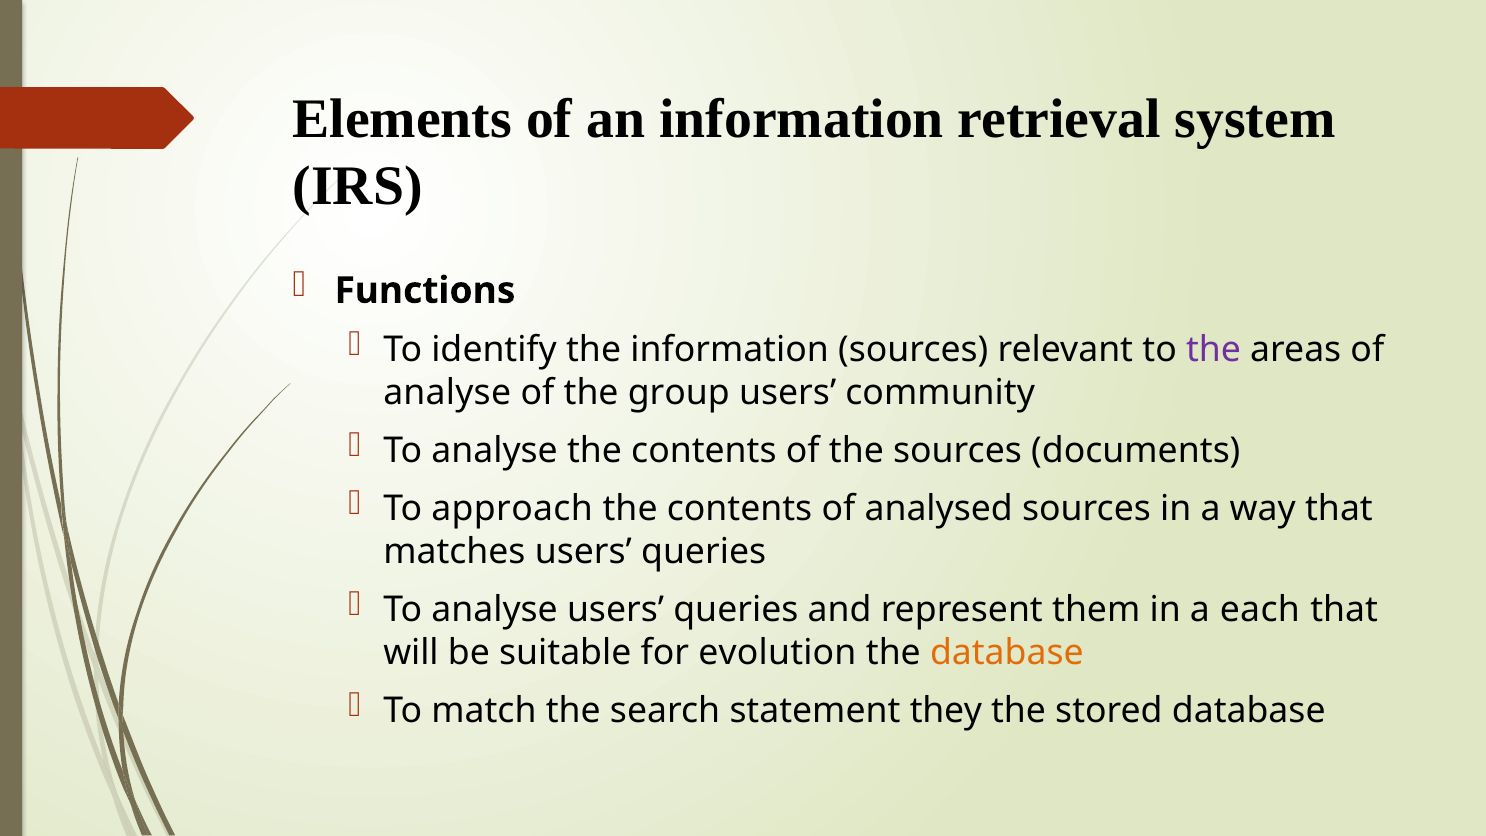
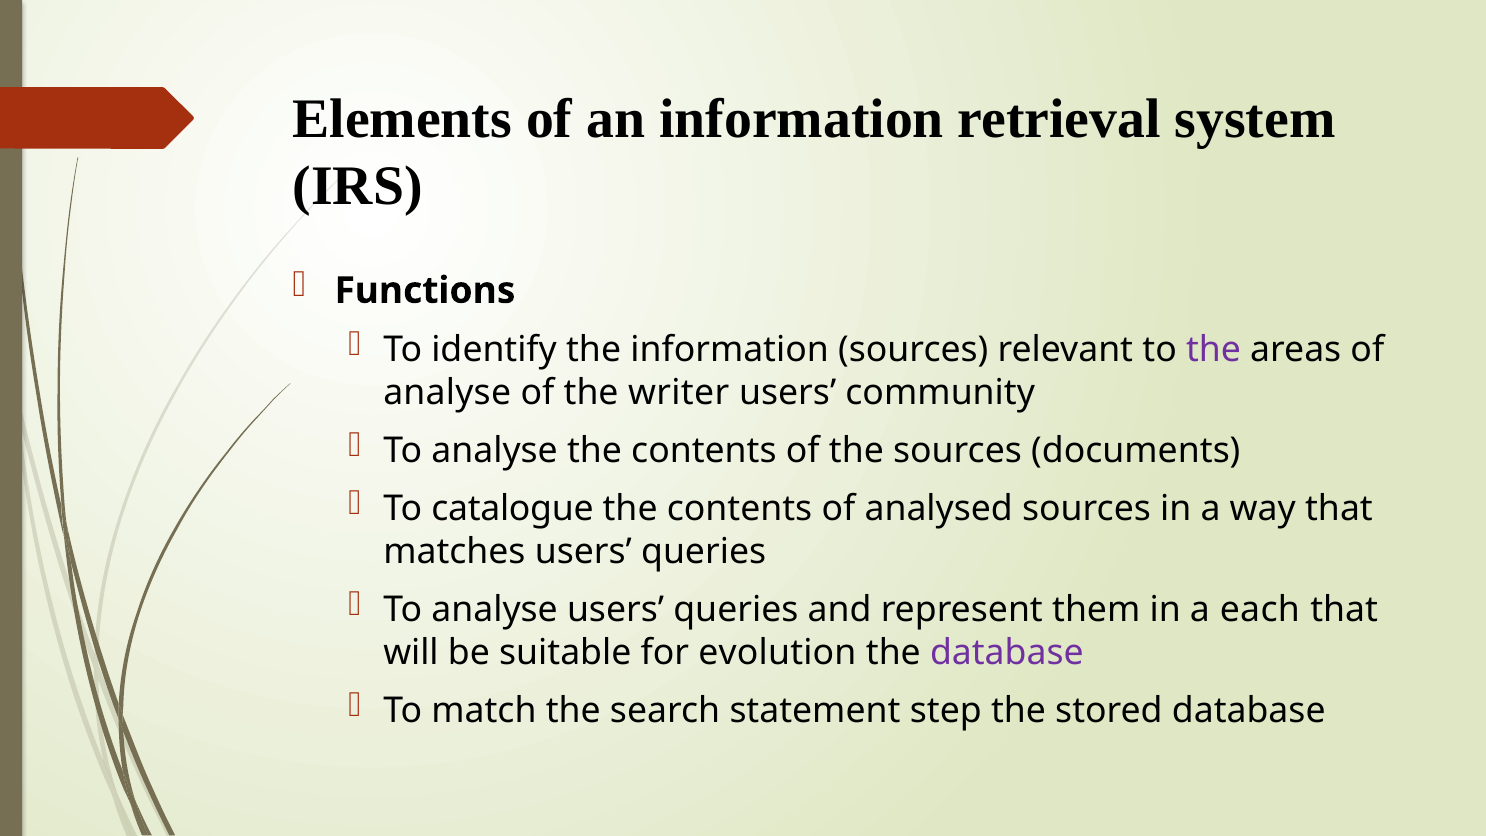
group: group -> writer (679, 392)
approach: approach -> catalogue (512, 509)
database colour: orange -> purple (1007, 652)
they: they -> step (946, 710)
